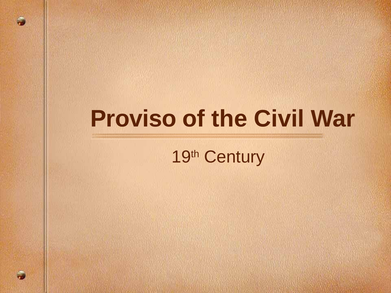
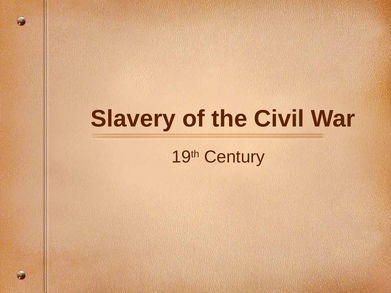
Proviso: Proviso -> Slavery (133, 119)
